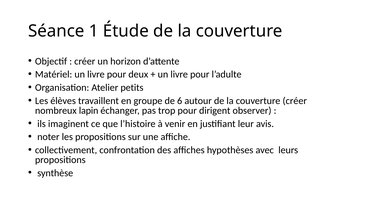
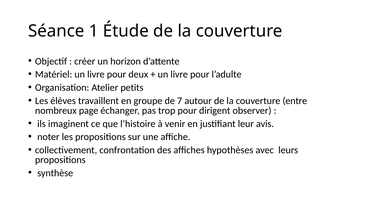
6: 6 -> 7 (180, 101)
couverture créer: créer -> entre (295, 101)
lapin: lapin -> page (89, 110)
